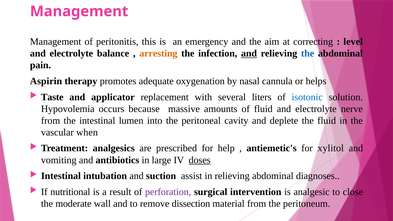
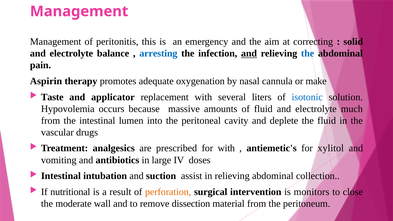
level: level -> solid (353, 42)
arresting colour: orange -> blue (158, 53)
helps: helps -> make (316, 81)
nerve: nerve -> much (352, 109)
when: when -> drugs (87, 132)
for help: help -> with (226, 148)
doses underline: present -> none (200, 160)
diagnoses: diagnoses -> collection (318, 176)
perforation colour: purple -> orange (168, 192)
analgesic: analgesic -> monitors (312, 192)
